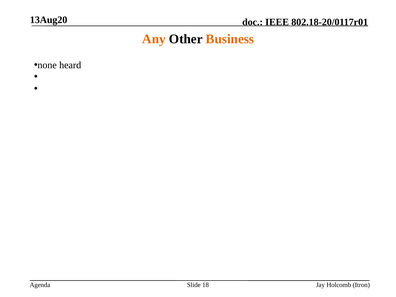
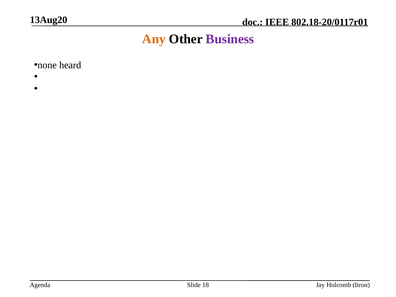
Business colour: orange -> purple (230, 39)
